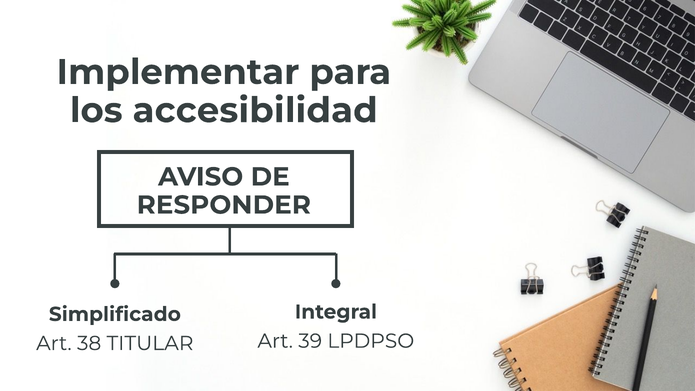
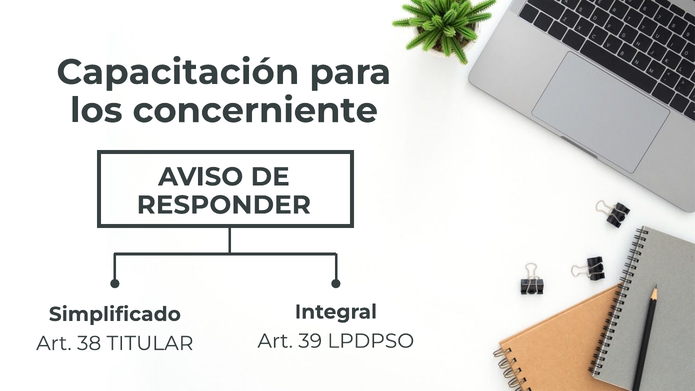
Implementar: Implementar -> Capacitación (178, 72)
accesibilidad: accesibilidad -> concerniente (255, 110)
